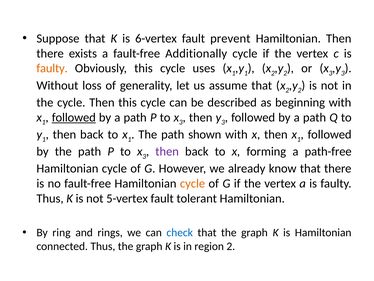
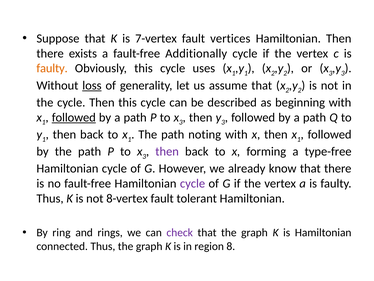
6-vertex: 6-vertex -> 7-vertex (156, 38)
prevent: prevent -> vertices (230, 38)
loss underline: none -> present (92, 85)
shown: shown -> noting (205, 134)
path-free: path-free -> type-free (328, 151)
cycle colour: orange -> purple (193, 183)
5-vertex: 5-vertex -> 8-vertex (127, 198)
check colour: blue -> purple (180, 232)
region 2: 2 -> 8 (231, 246)
